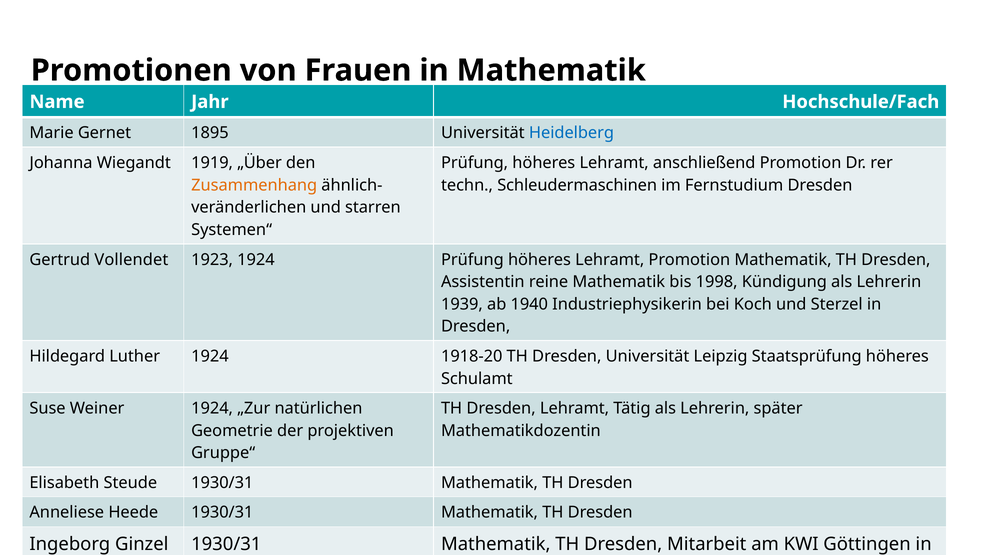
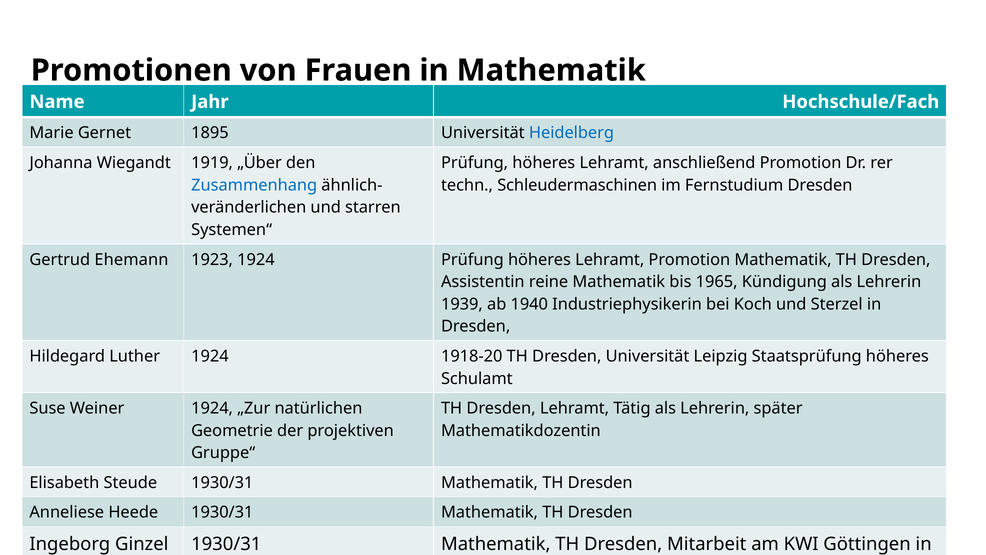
Zusammenhang colour: orange -> blue (254, 185)
Vollendet: Vollendet -> Ehemann (131, 259)
1998: 1998 -> 1965 (717, 282)
